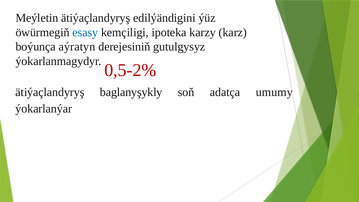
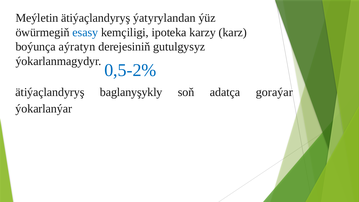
edilýändigini: edilýändigini -> ýatyrylandan (164, 18)
0,5-2% colour: red -> blue (130, 70)
umumy: umumy -> goraýar (274, 92)
